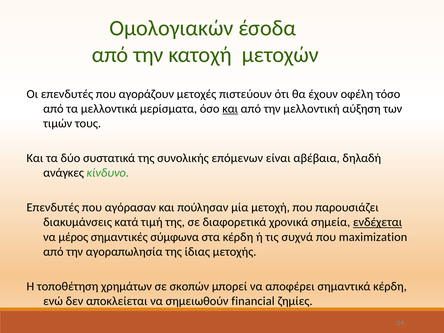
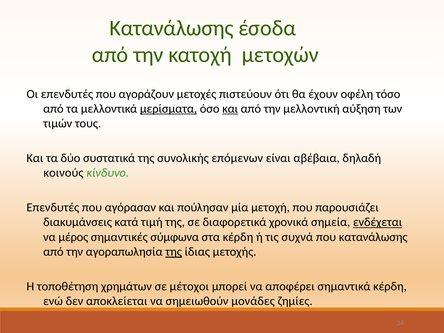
Ομολογιακών: Ομολογιακών -> Κατανάλωσης (172, 28)
μερίσματα underline: none -> present (169, 109)
ανάγκες: ανάγκες -> κοινούς (63, 173)
που maximization: maximization -> κατανάλωσης (373, 237)
της underline: none -> present (174, 252)
σκοπών: σκοπών -> μέτοχοι (189, 286)
financial: financial -> μονάδες (253, 301)
